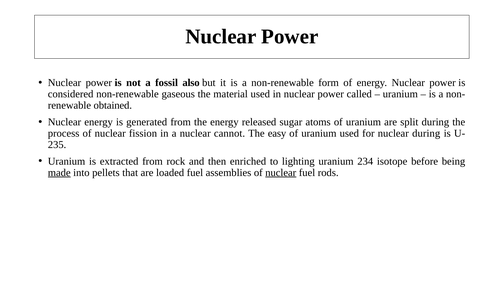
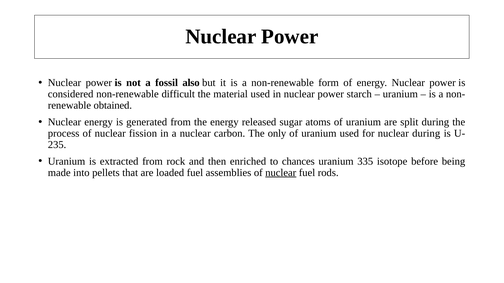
gaseous: gaseous -> difficult (178, 94)
called: called -> starch (359, 94)
cannot: cannot -> carbon (230, 134)
easy: easy -> only (277, 134)
lighting: lighting -> chances (298, 162)
234: 234 -> 335 (365, 162)
made underline: present -> none (59, 173)
